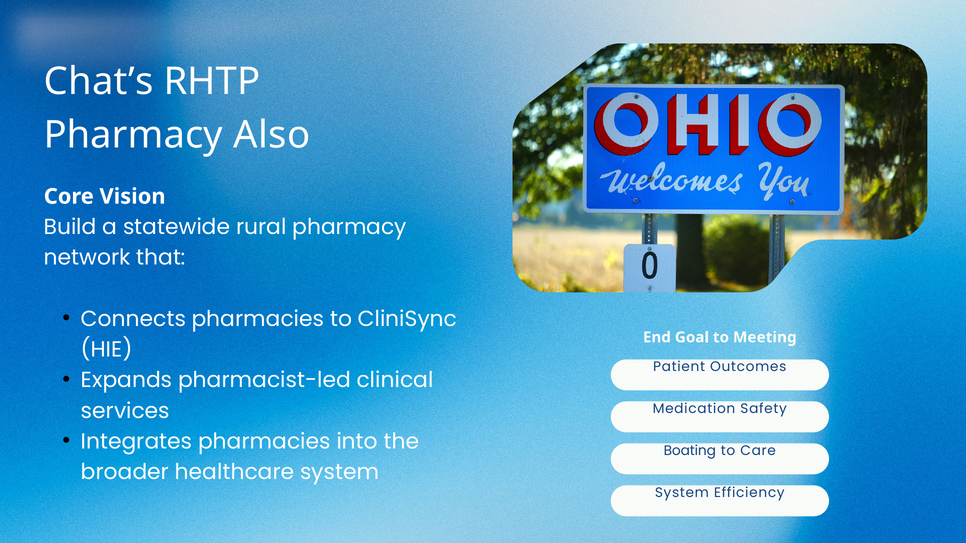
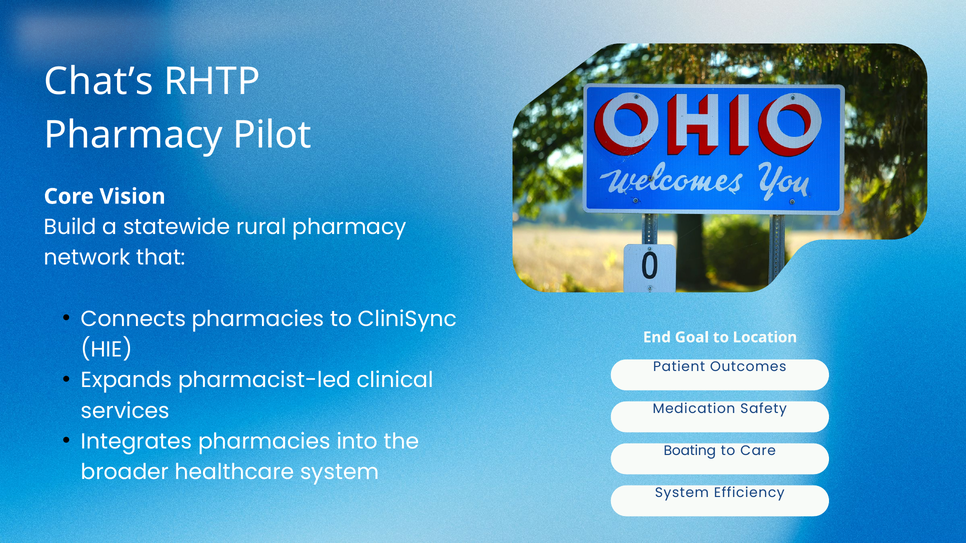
Also: Also -> Pilot (272, 135)
Meeting: Meeting -> Location (765, 338)
